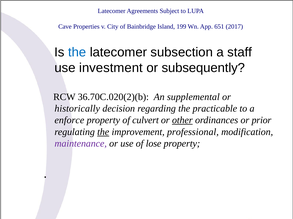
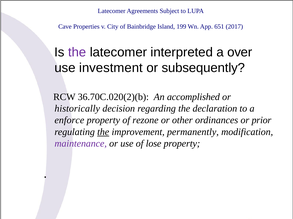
the colour: blue -> purple (77, 52)
subsection: subsection -> interpreted (182, 52)
staff: staff -> over (240, 52)
supplemental: supplemental -> accomplished (193, 97)
practicable: practicable -> declaration (215, 109)
culvert: culvert -> rezone (145, 121)
other underline: present -> none (182, 121)
professional: professional -> permanently (193, 132)
